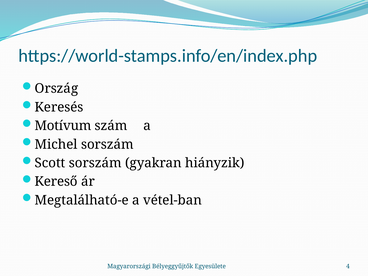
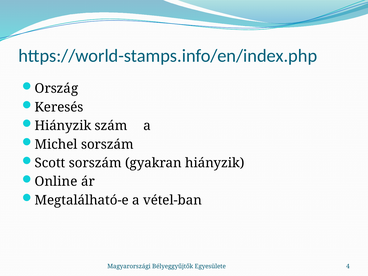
Motívum: Motívum -> Hiányzik (63, 126)
Kereső: Kereső -> Online (56, 182)
